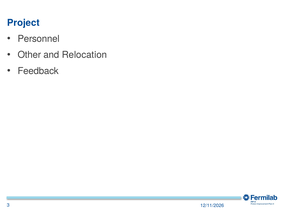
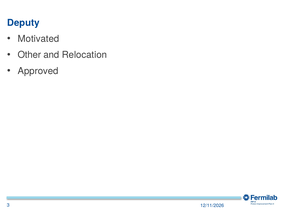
Project: Project -> Deputy (23, 23)
Personnel: Personnel -> Motivated (39, 39)
Feedback: Feedback -> Approved (38, 71)
